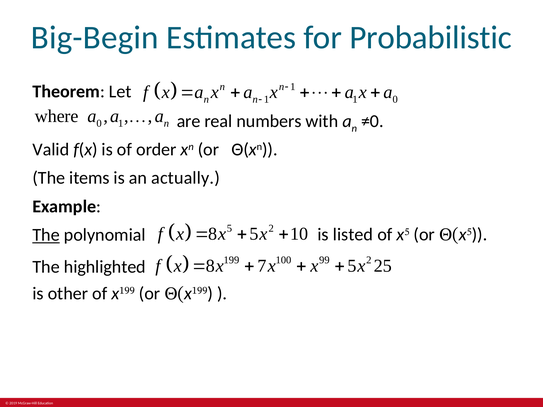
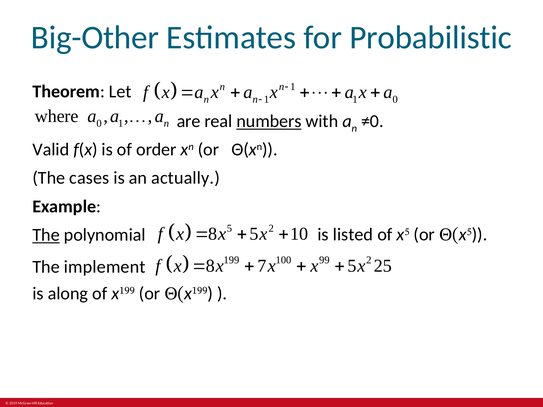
Big-Begin: Big-Begin -> Big-Other (95, 38)
numbers underline: none -> present (269, 121)
items: items -> cases (89, 178)
highlighted: highlighted -> implement (105, 267)
other: other -> along (68, 294)
